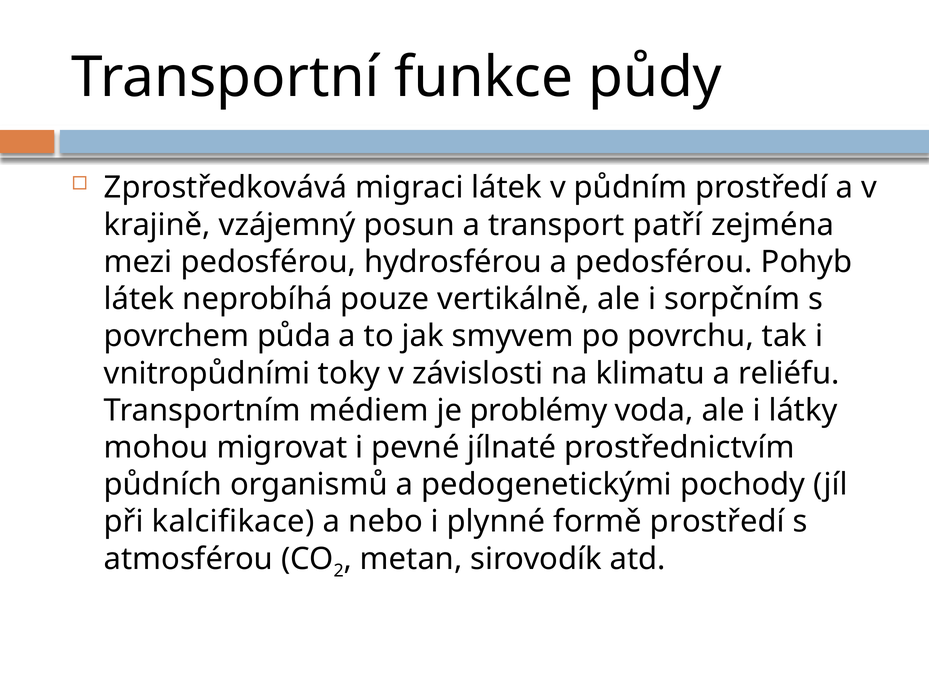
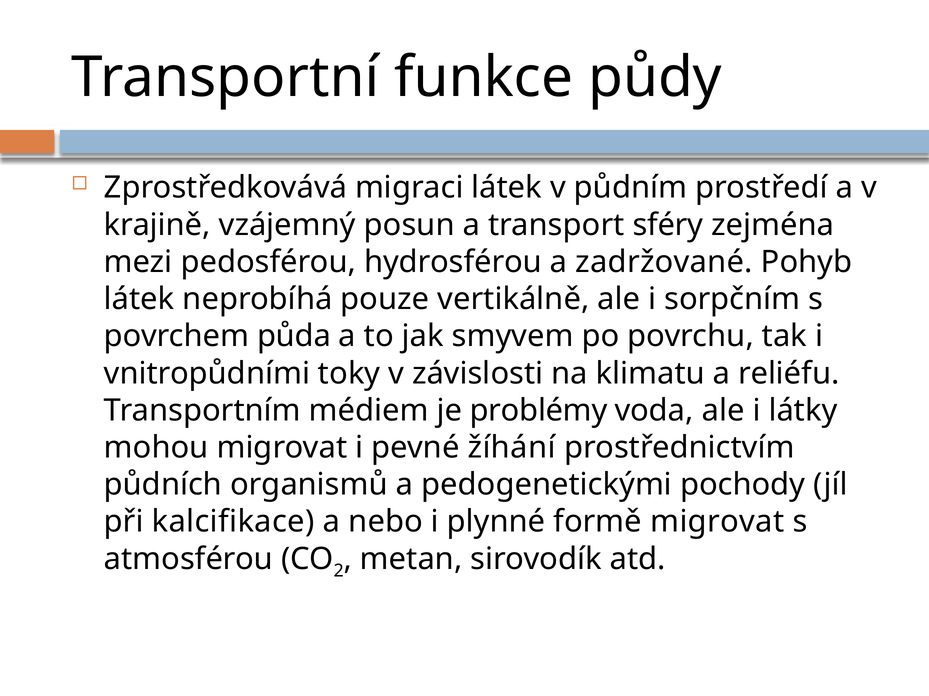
patří: patří -> sféry (668, 225)
a pedosférou: pedosférou -> zadržované (664, 262)
jílnaté: jílnaté -> žíhání (512, 448)
formě prostředí: prostředí -> migrovat (717, 522)
